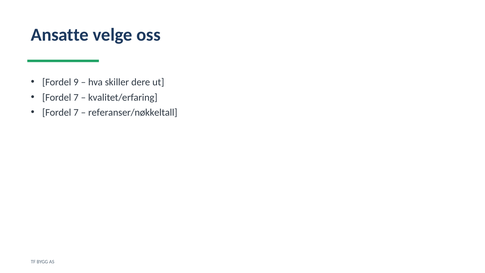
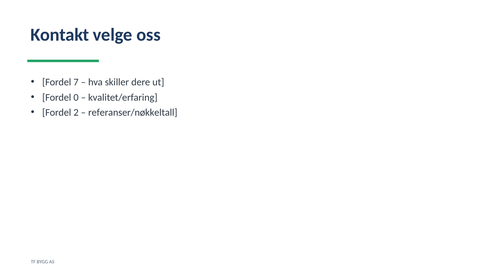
Ansatte: Ansatte -> Kontakt (60, 35)
9: 9 -> 7 (76, 82)
7: 7 -> 0 (76, 97)
7: 7 -> 2 (76, 112)
